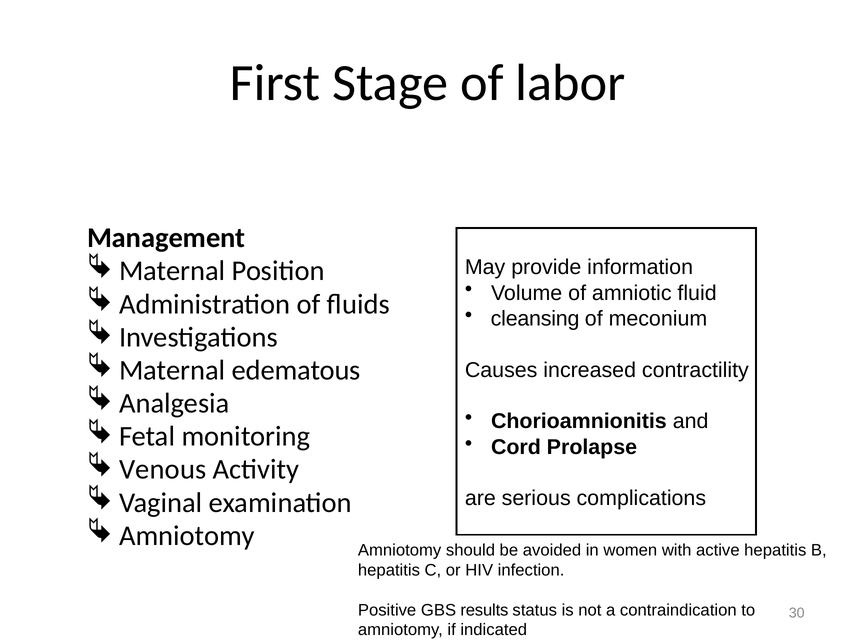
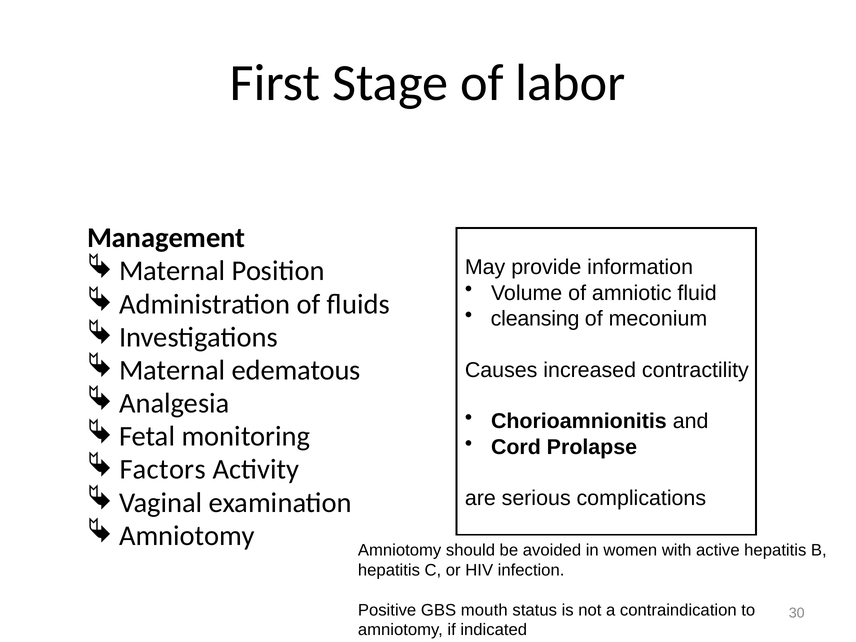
Venous: Venous -> Factors (163, 470)
results: results -> mouth (484, 610)
